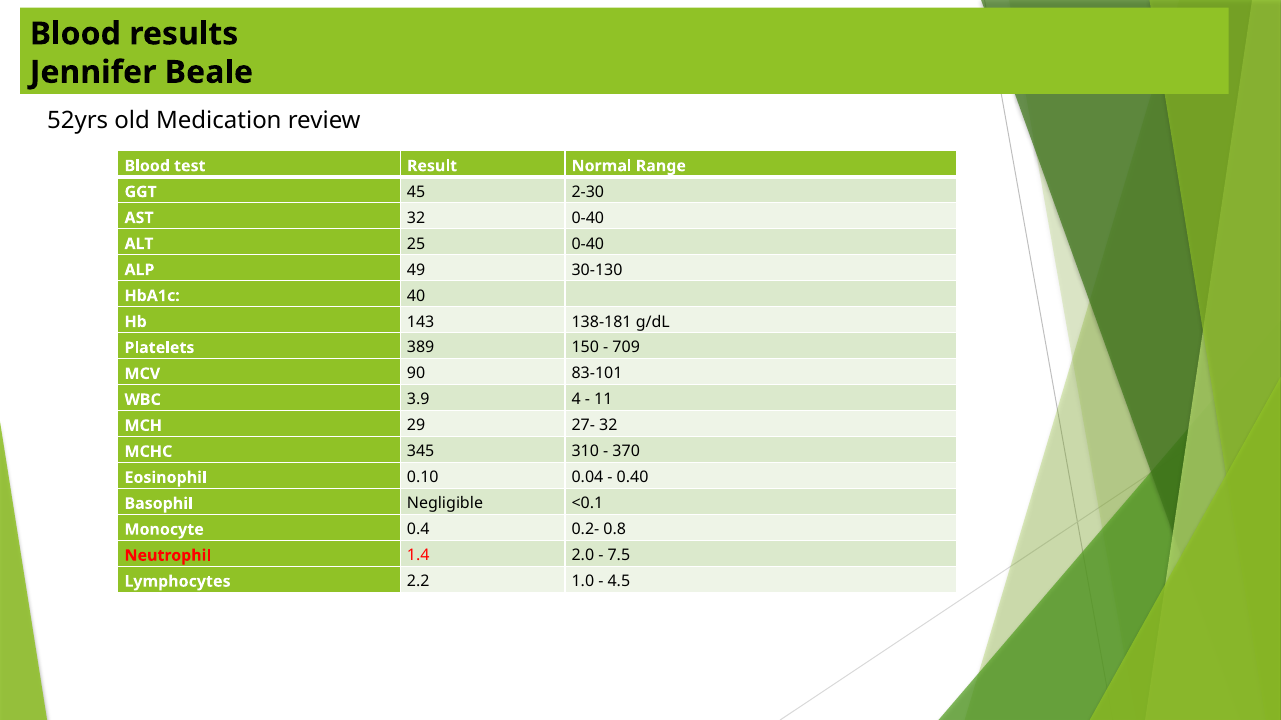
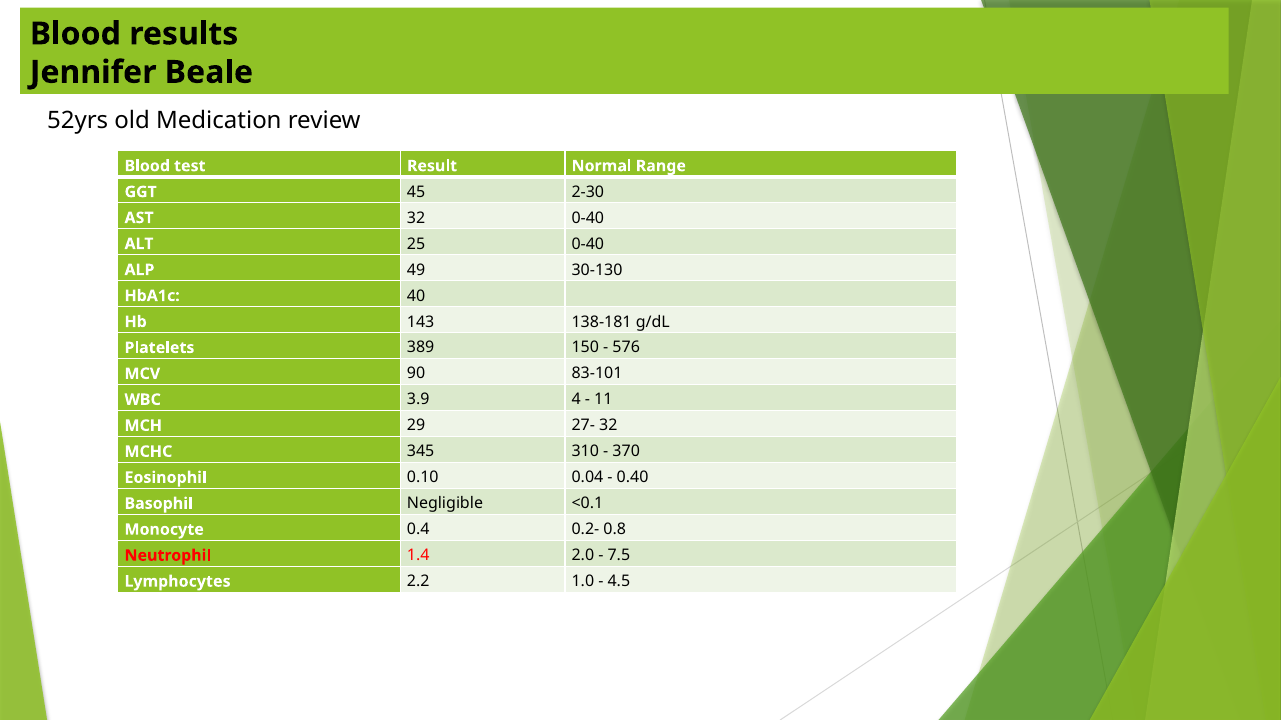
709: 709 -> 576 (626, 348)
